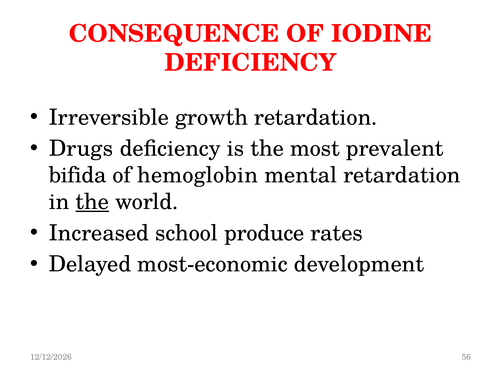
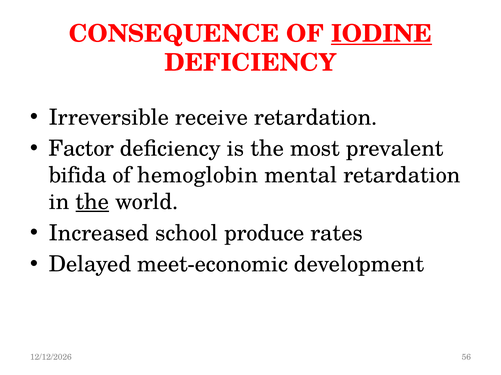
IODINE underline: none -> present (382, 34)
growth: growth -> receive (212, 118)
Drugs: Drugs -> Factor (81, 149)
most-economic: most-economic -> meet-economic (213, 265)
